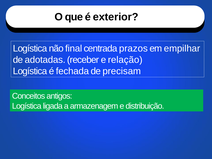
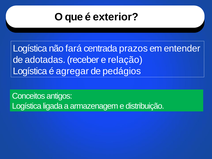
final: final -> fará (74, 48)
empilhar: empilhar -> entender (182, 48)
fechada: fechada -> agregar (72, 71)
precisam: precisam -> pedágios (122, 71)
